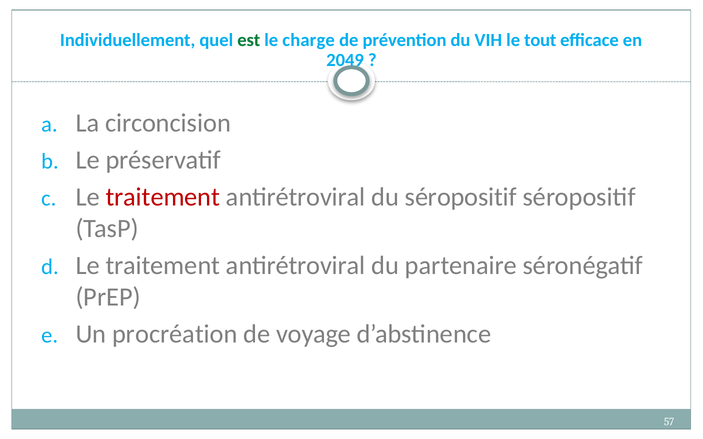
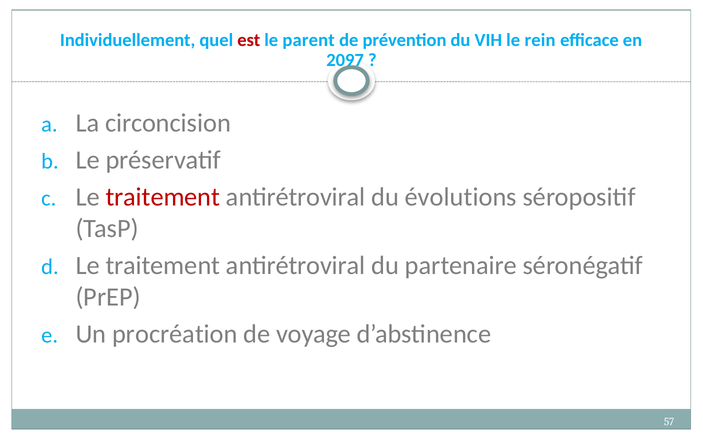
est colour: green -> red (249, 40)
charge: charge -> parent (309, 40)
tout: tout -> rein (540, 40)
2049: 2049 -> 2097 (345, 60)
du séropositif: séropositif -> évolutions (461, 197)
